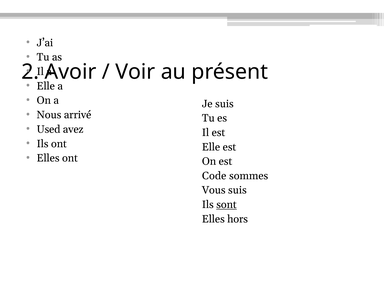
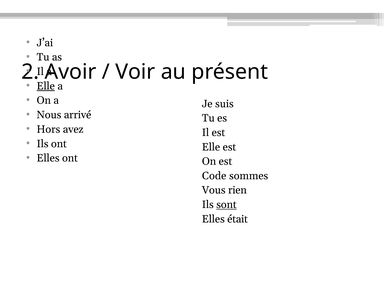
Elle underline: none -> present (46, 86)
Used: Used -> Hors (48, 129)
Vous suis: suis -> rien (237, 190)
hors: hors -> était (238, 219)
